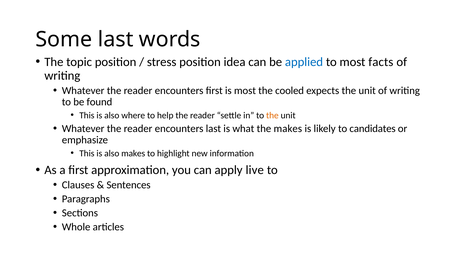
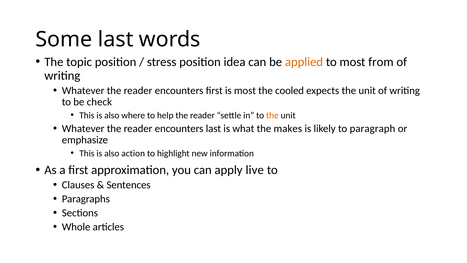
applied colour: blue -> orange (304, 62)
facts: facts -> from (381, 62)
found: found -> check (99, 102)
candidates: candidates -> paragraph (372, 128)
also makes: makes -> action (133, 153)
